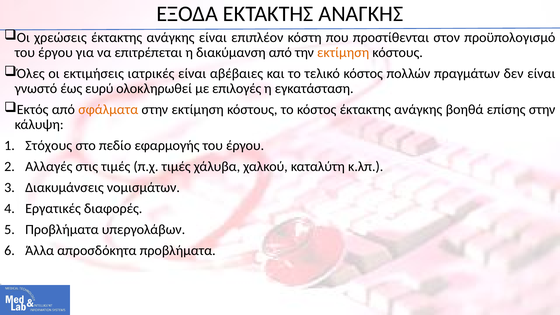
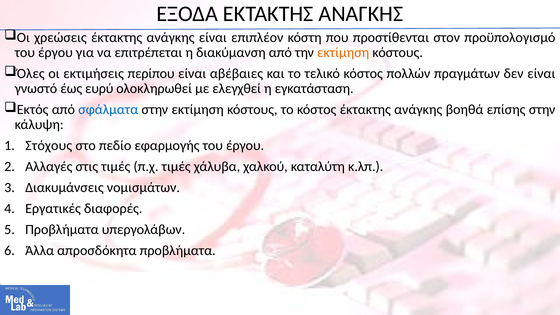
ιατρικές: ιατρικές -> περίπου (151, 74)
επιλογές: επιλογές -> ελεγχθεί (237, 89)
σφάλματα colour: orange -> blue (108, 110)
